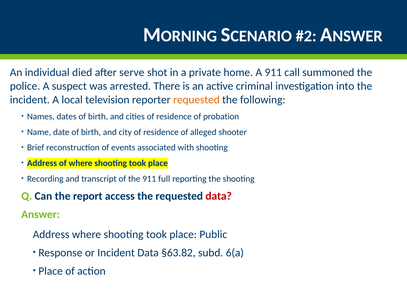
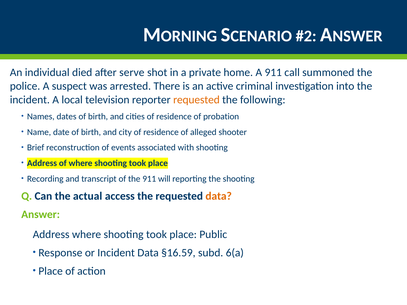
full: full -> will (164, 179)
report: report -> actual (88, 196)
data colour: red -> orange (219, 196)
§63.82: §63.82 -> §16.59 (178, 253)
